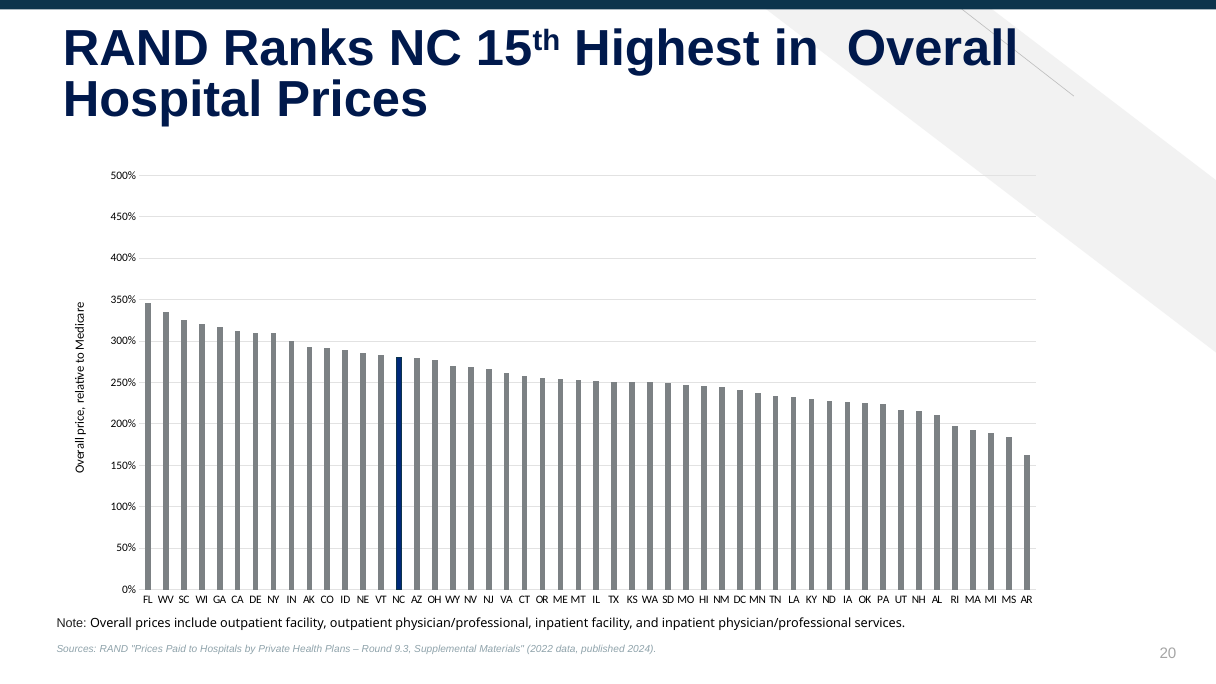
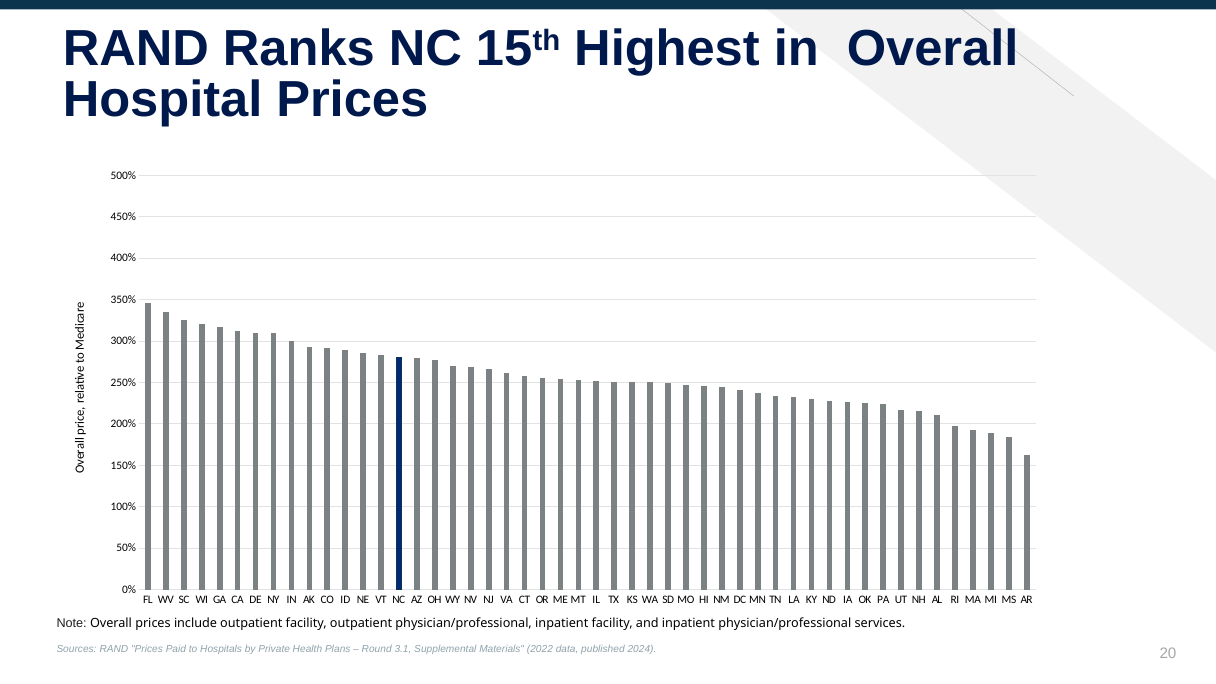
9.3: 9.3 -> 3.1 (403, 649)
